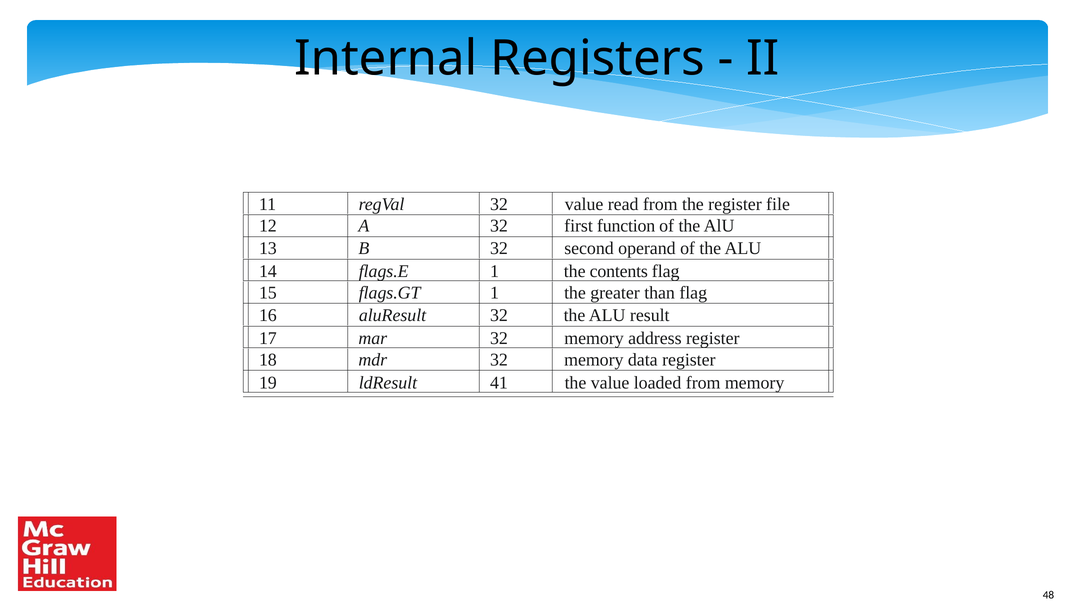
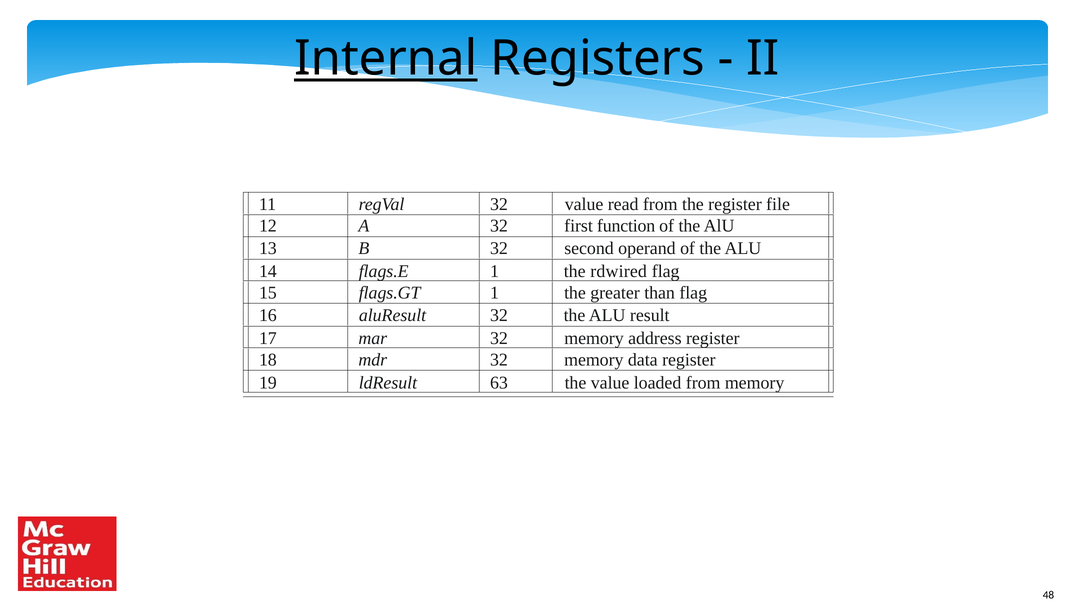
Internal underline: none -> present (386, 59)
contents: contents -> rdwired (619, 271)
41: 41 -> 63 (499, 383)
